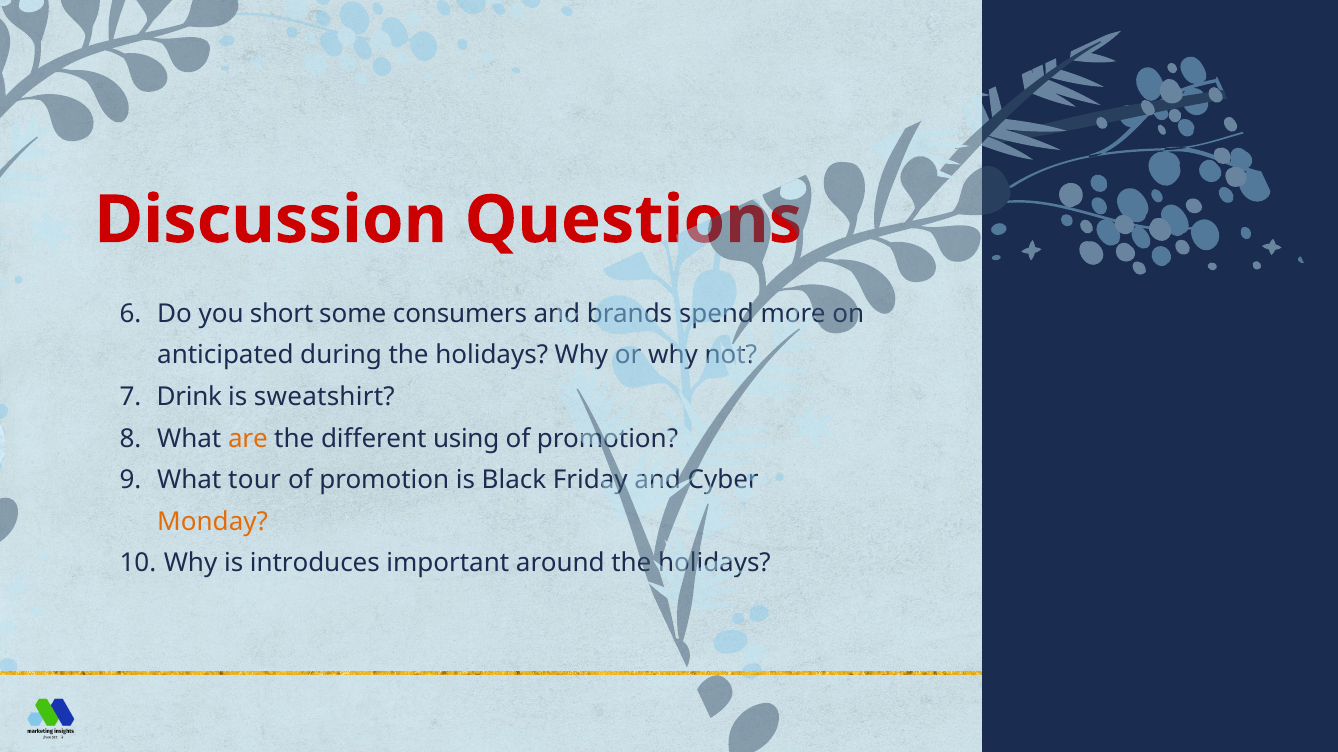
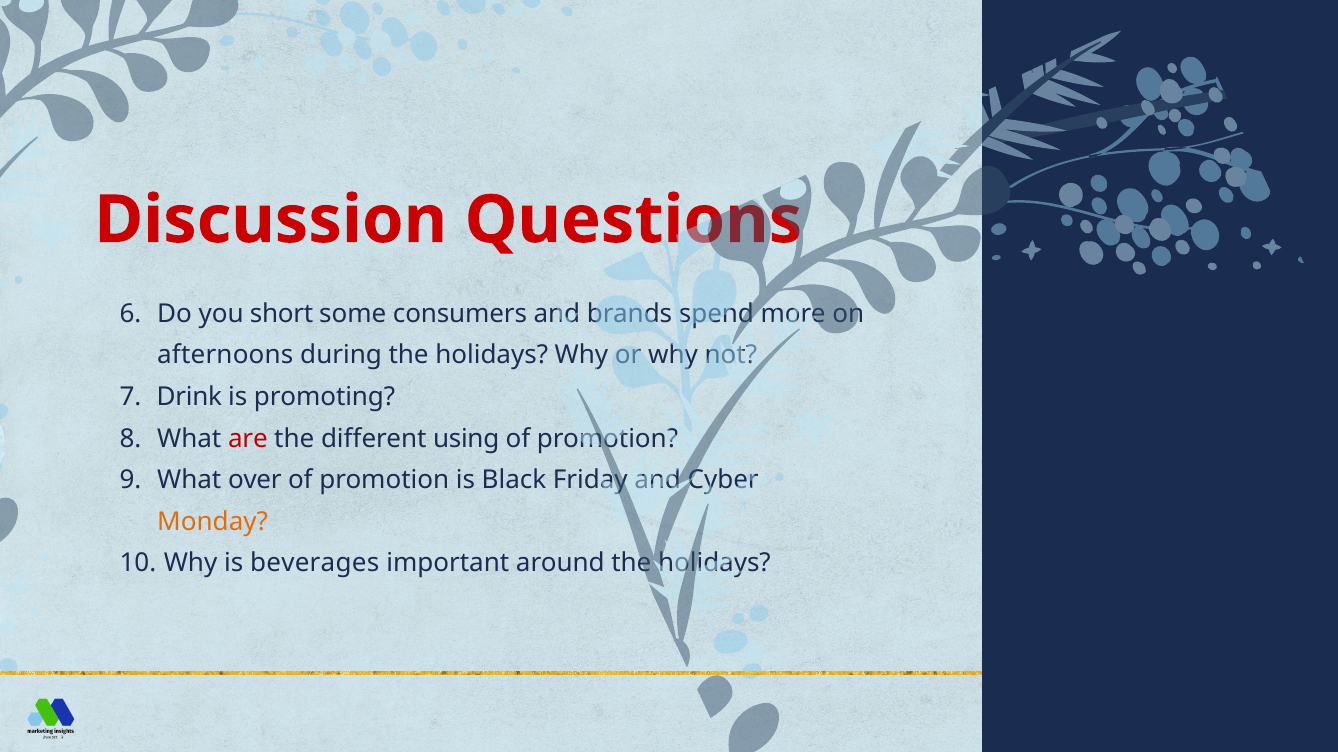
anticipated: anticipated -> afternoons (225, 356)
sweatshirt: sweatshirt -> promoting (325, 397)
are colour: orange -> red (248, 439)
tour: tour -> over (255, 480)
introduces: introduces -> beverages (315, 564)
